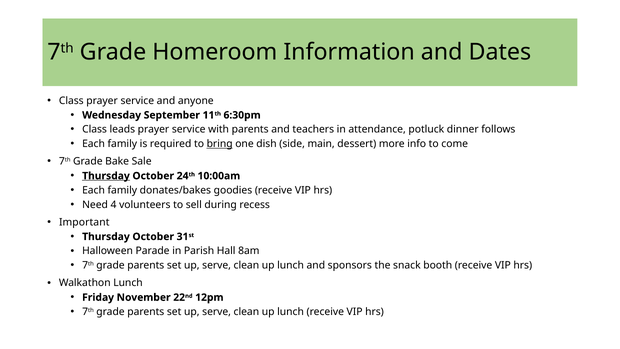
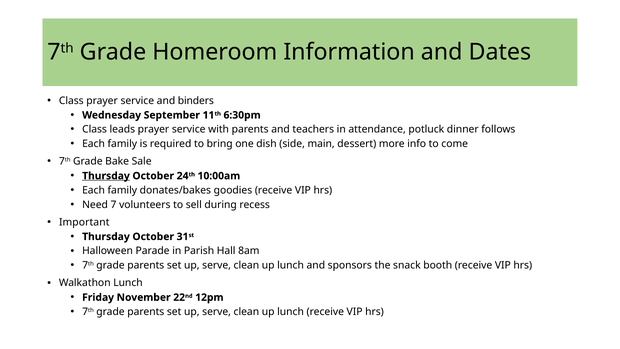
anyone: anyone -> binders (196, 101)
bring underline: present -> none (220, 144)
4: 4 -> 7 (114, 205)
